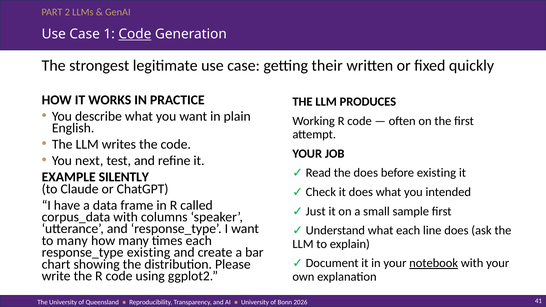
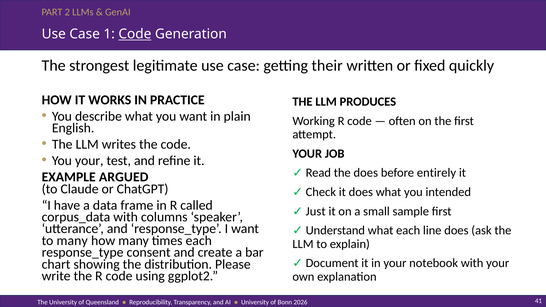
You next: next -> your (89, 161)
before existing: existing -> entirely (437, 173)
SILENTLY: SILENTLY -> ARGUED (124, 177)
response_type existing: existing -> consent (149, 253)
notebook underline: present -> none (434, 263)
